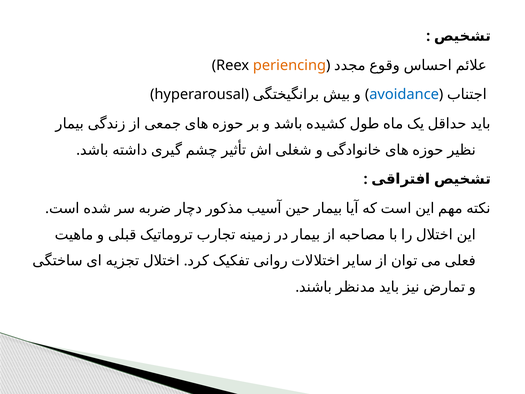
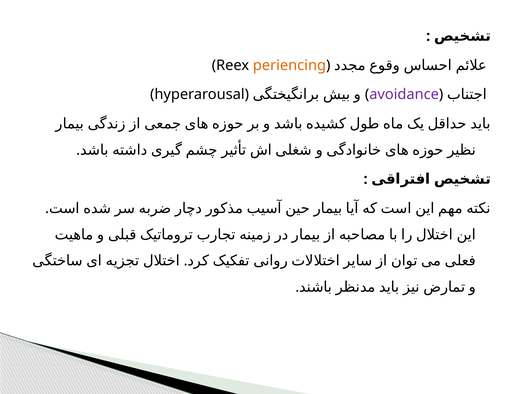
avoidance colour: blue -> purple (404, 94)
